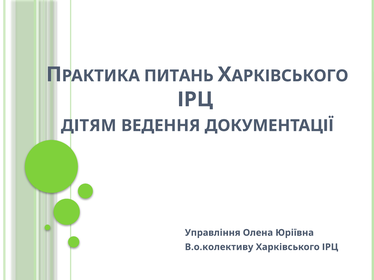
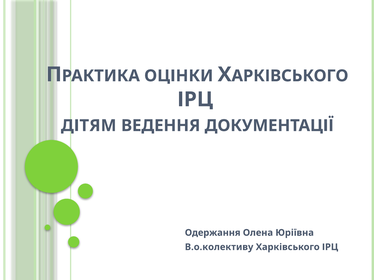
ПИТАНЬ: ПИТАНЬ -> ОЦІНКИ (179, 76)
Управління: Управління -> Одержання (213, 233)
